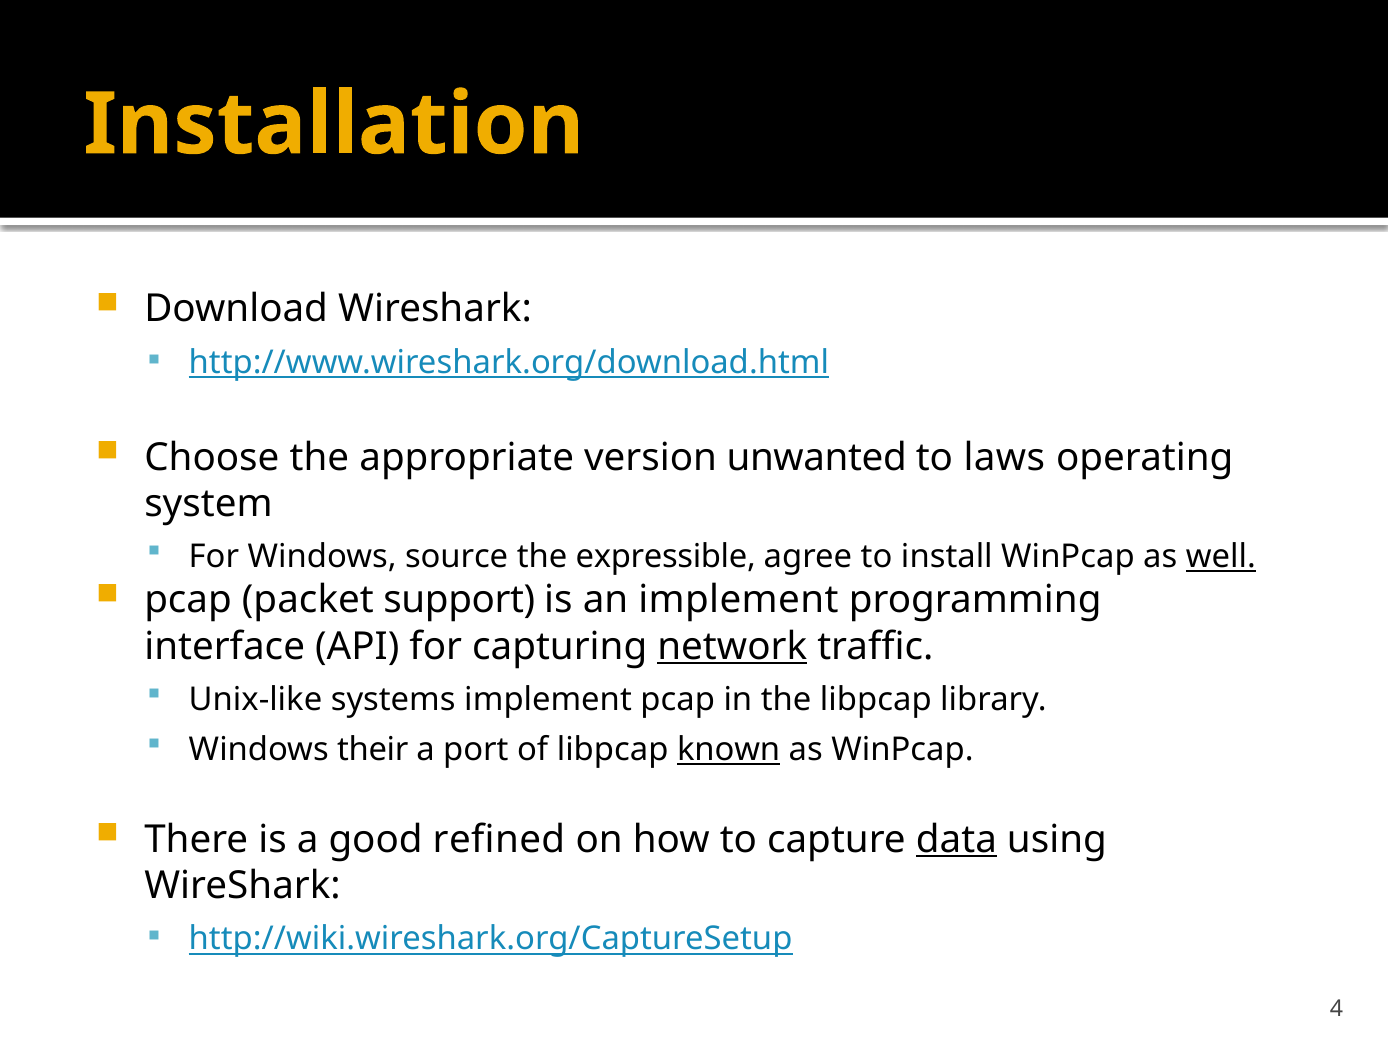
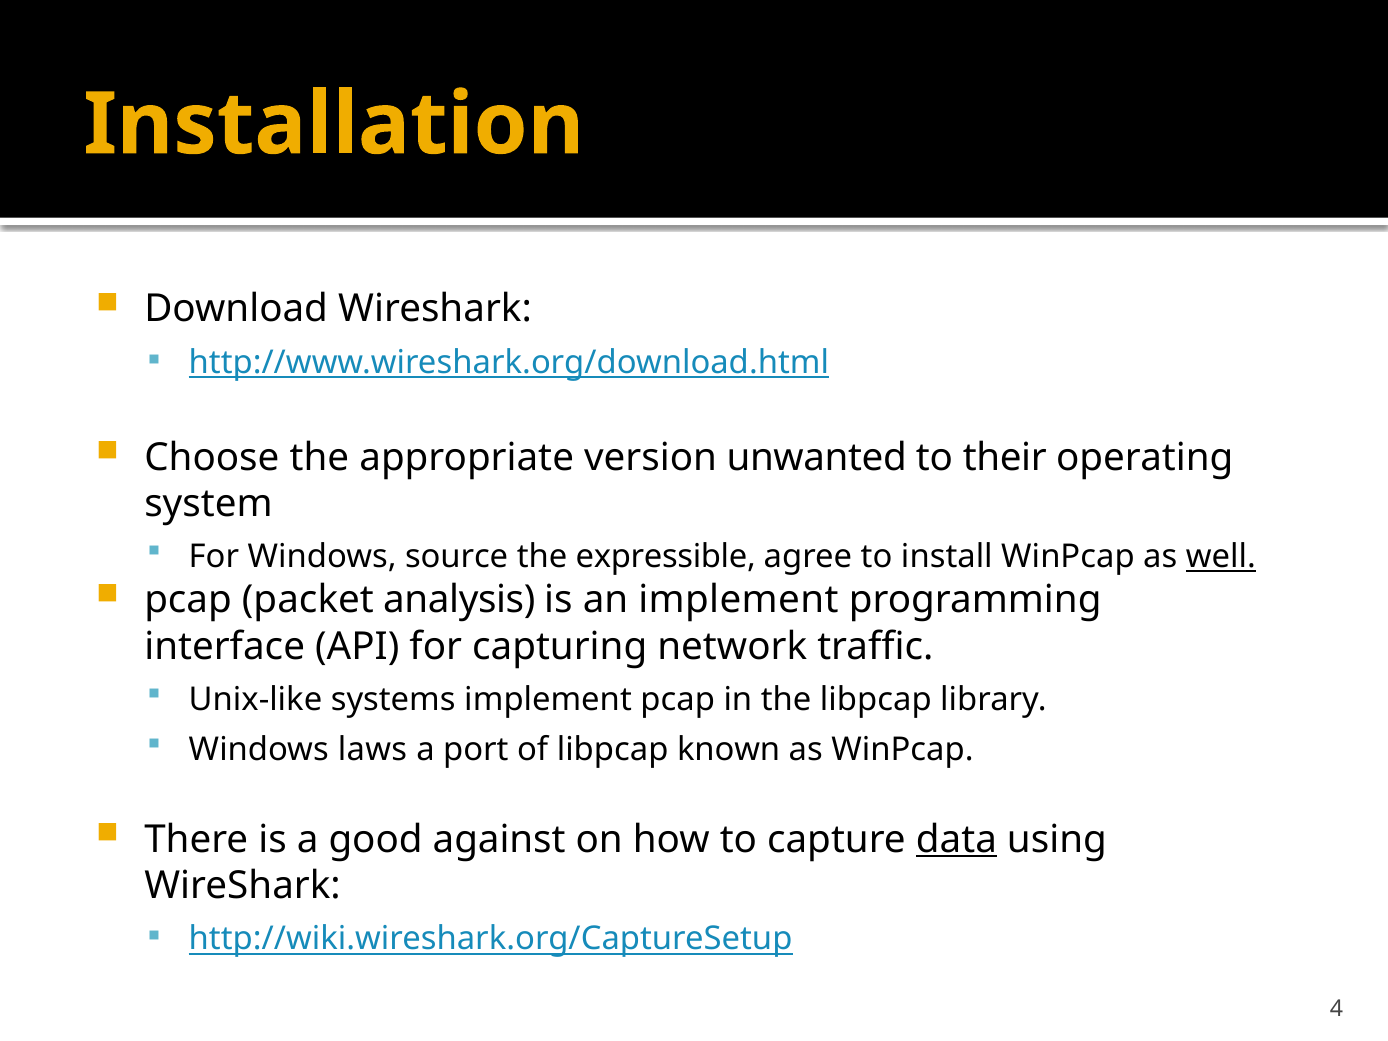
laws: laws -> their (1005, 457)
support: support -> analysis (459, 600)
network underline: present -> none (732, 646)
their: their -> laws (372, 750)
known underline: present -> none (729, 750)
refined: refined -> against (499, 839)
